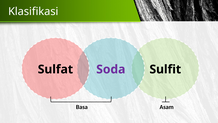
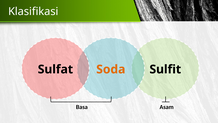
Soda colour: purple -> orange (111, 69)
